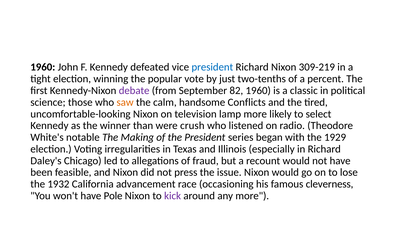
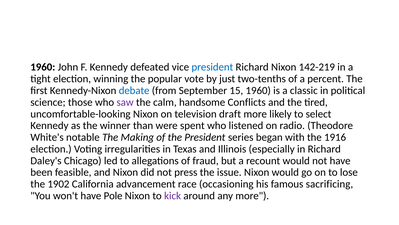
309-219: 309-219 -> 142-219 (317, 67)
debate colour: purple -> blue (134, 90)
82: 82 -> 15 (236, 90)
saw colour: orange -> purple (125, 102)
lamp: lamp -> draft (230, 114)
crush: crush -> spent (192, 125)
1929: 1929 -> 1916 (335, 137)
1932: 1932 -> 1902 (58, 184)
cleverness: cleverness -> sacrificing (329, 184)
